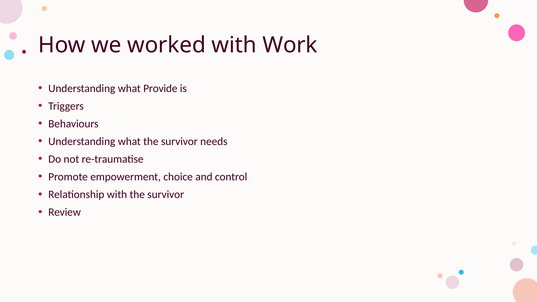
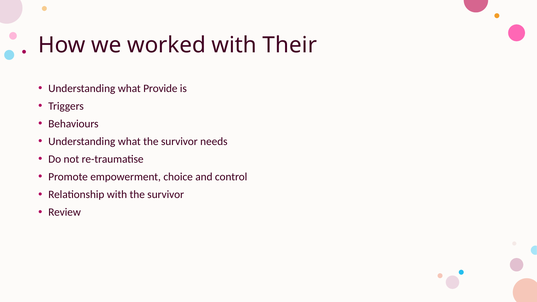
Work: Work -> Their (290, 45)
